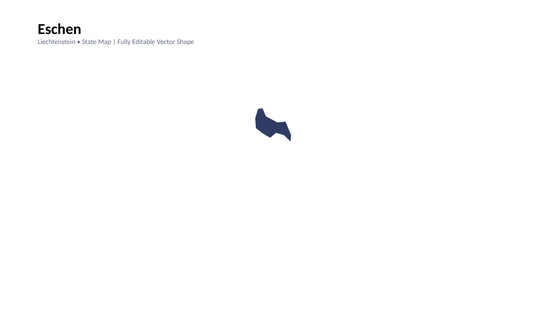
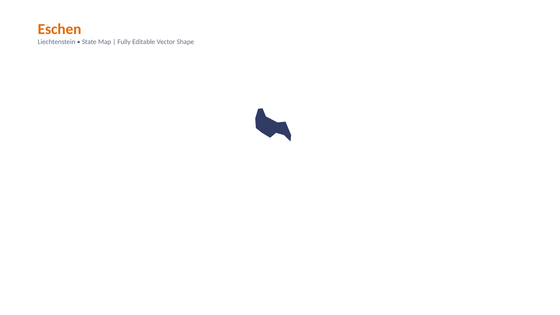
Eschen colour: black -> orange (60, 29)
